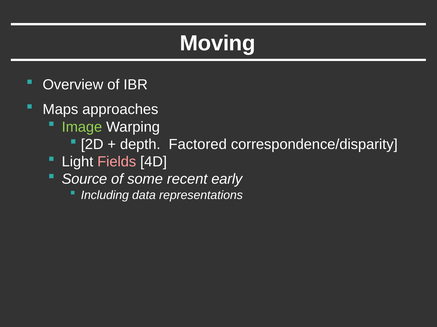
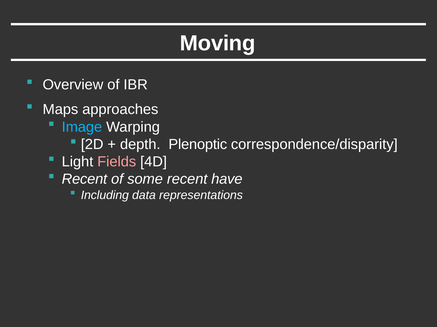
Image colour: light green -> light blue (82, 127)
Factored: Factored -> Plenoptic (198, 145)
Source: Source -> Recent (84, 180)
early: early -> have (227, 180)
